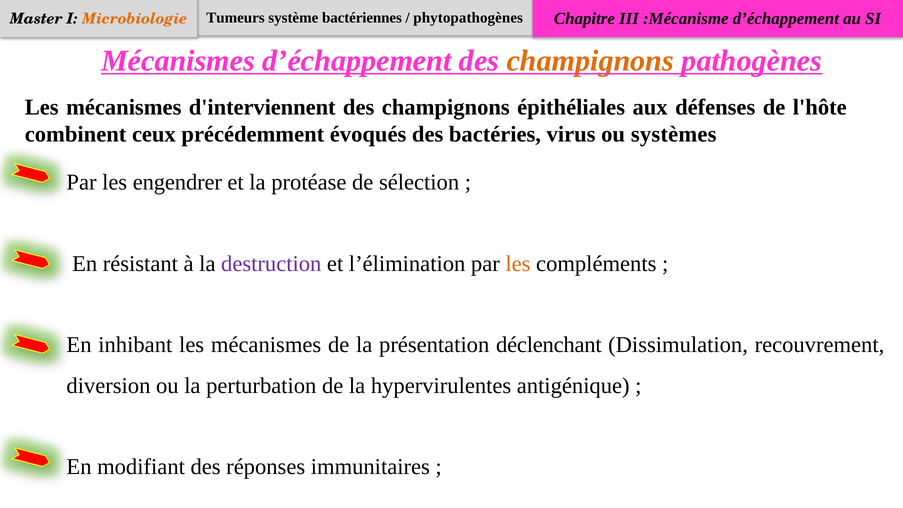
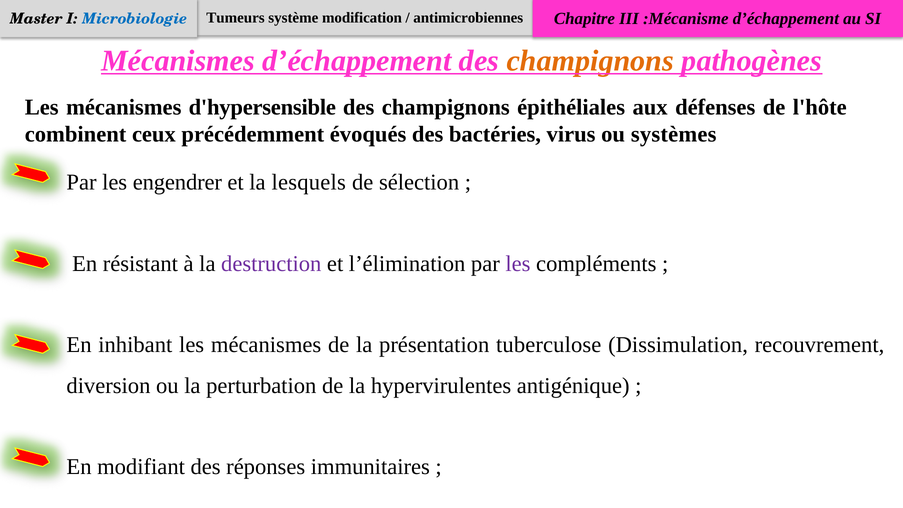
bactériennes: bactériennes -> modification (362, 18)
phytopathogènes: phytopathogènes -> antimicrobiennes (468, 18)
Microbiologie colour: orange -> blue (135, 19)
d'interviennent: d'interviennent -> d'hypersensible (262, 107)
protéase: protéase -> lesquels (309, 182)
les colour: orange -> purple (518, 264)
déclenchant: déclenchant -> tuberculose (549, 345)
